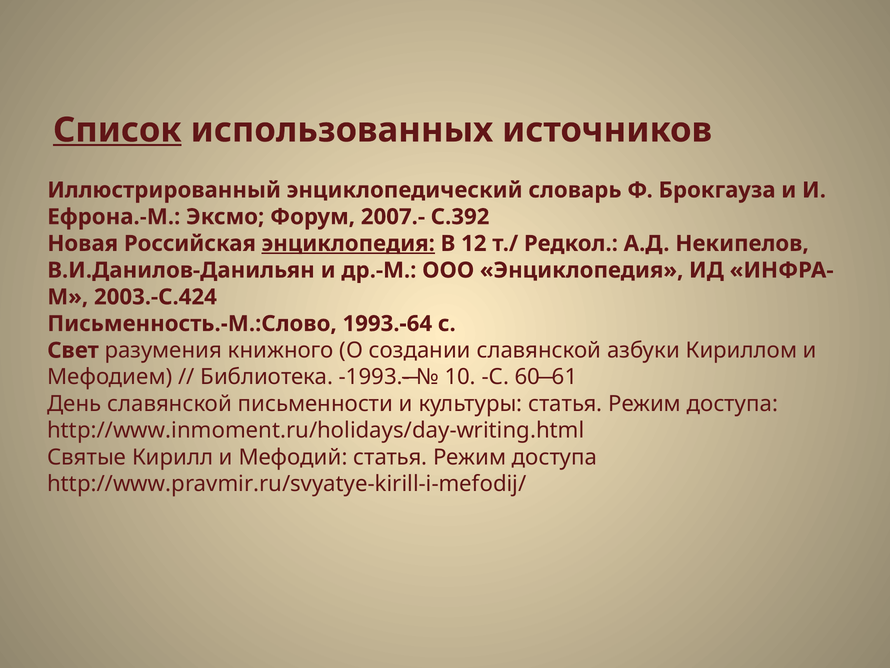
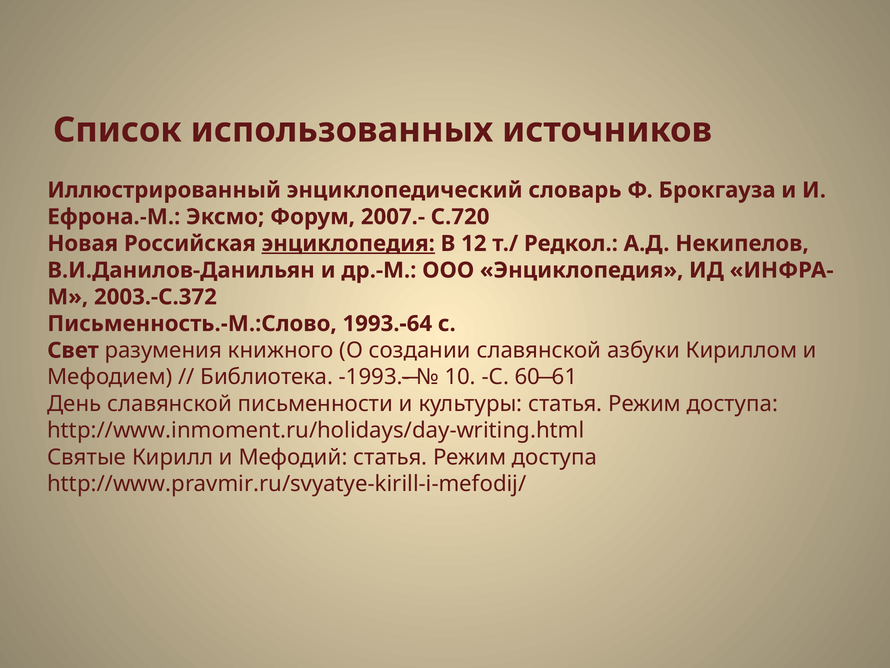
Список underline: present -> none (117, 130)
С.392: С.392 -> С.720 (460, 217)
2003.-С.424: 2003.-С.424 -> 2003.-С.372 (155, 297)
